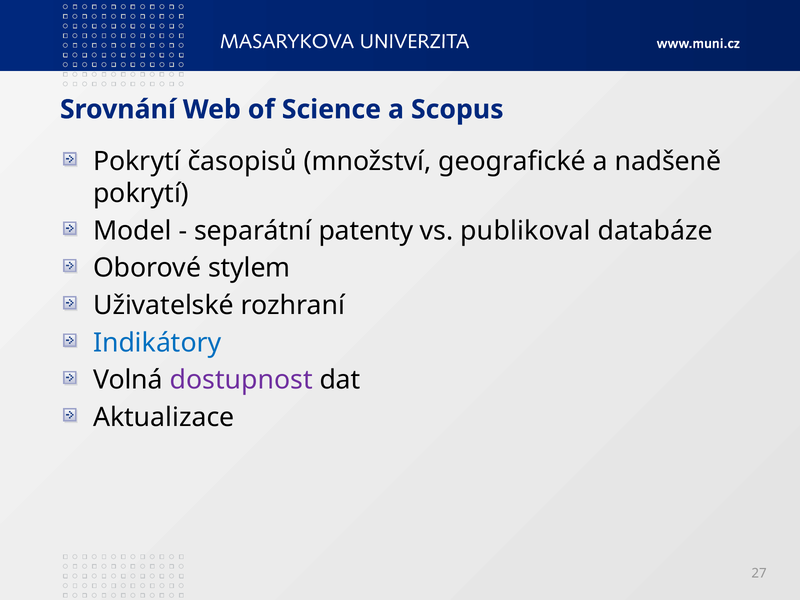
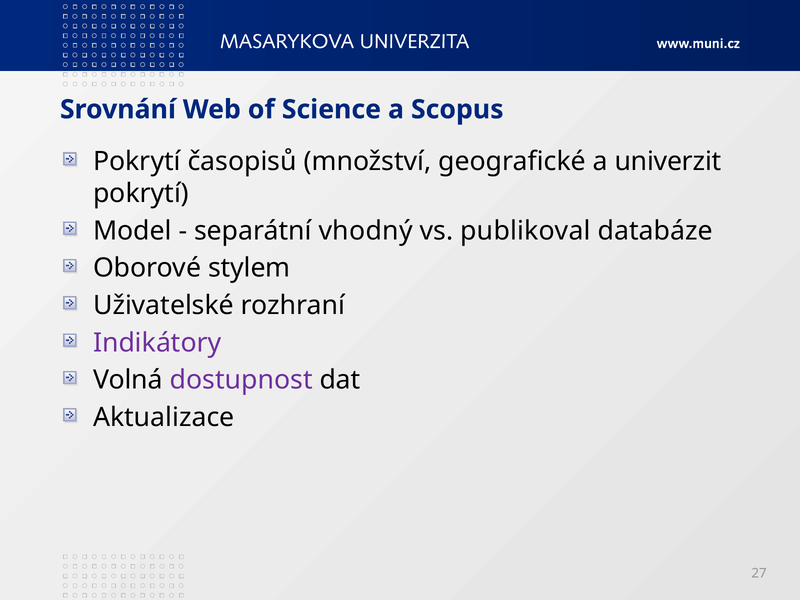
nadšeně: nadšeně -> univerzit (668, 161)
patenty: patenty -> vhodný (366, 231)
Indikátory colour: blue -> purple (157, 343)
